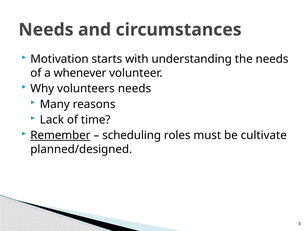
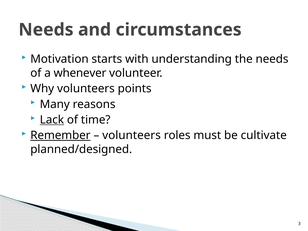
volunteers needs: needs -> points (135, 89)
Lack underline: none -> present (52, 120)
scheduling: scheduling -> volunteers (132, 135)
